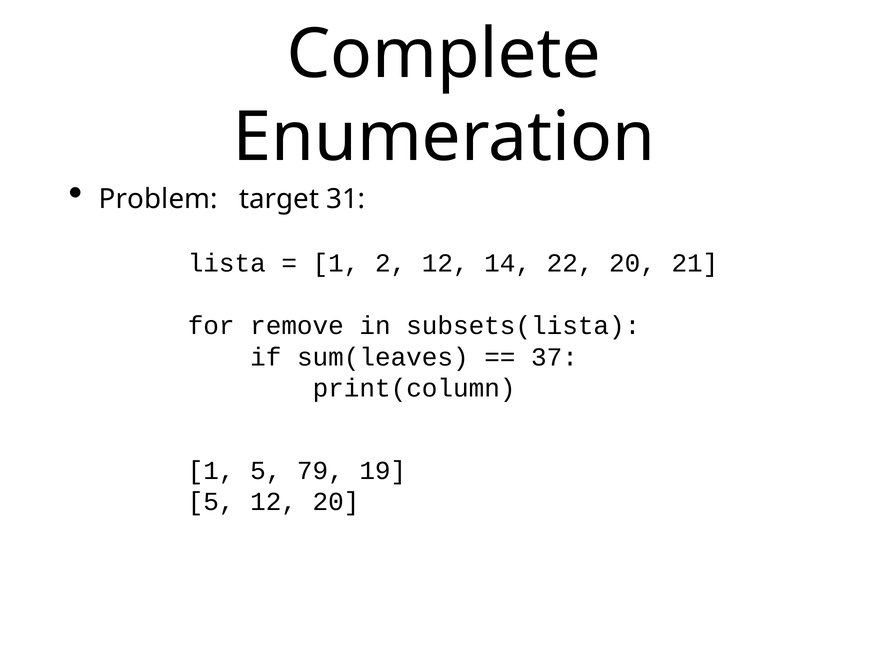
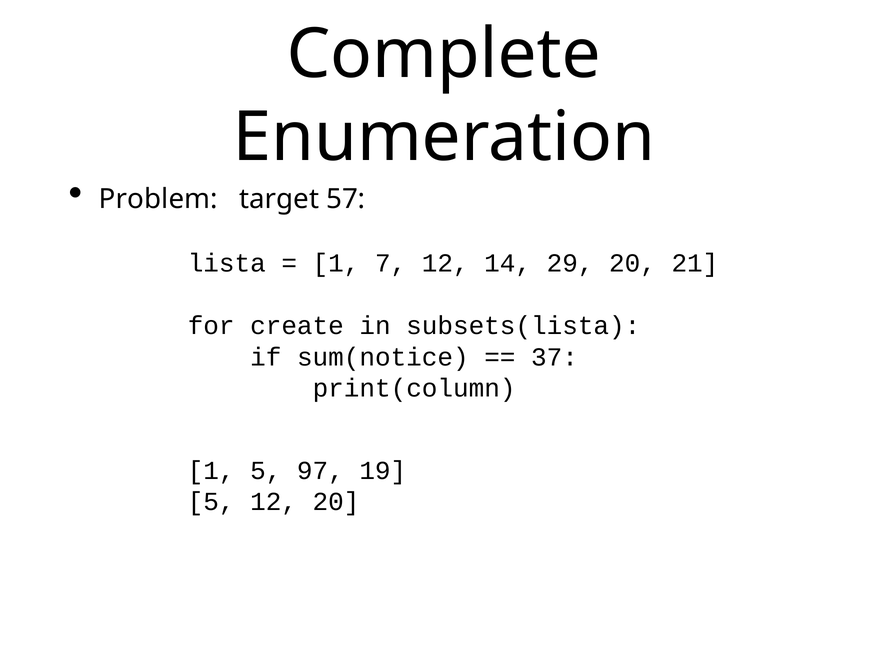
31: 31 -> 57 (346, 199)
2: 2 -> 7 (391, 263)
22: 22 -> 29 (570, 263)
remove: remove -> create (297, 326)
sum(leaves: sum(leaves -> sum(notice (383, 357)
79: 79 -> 97 (320, 471)
